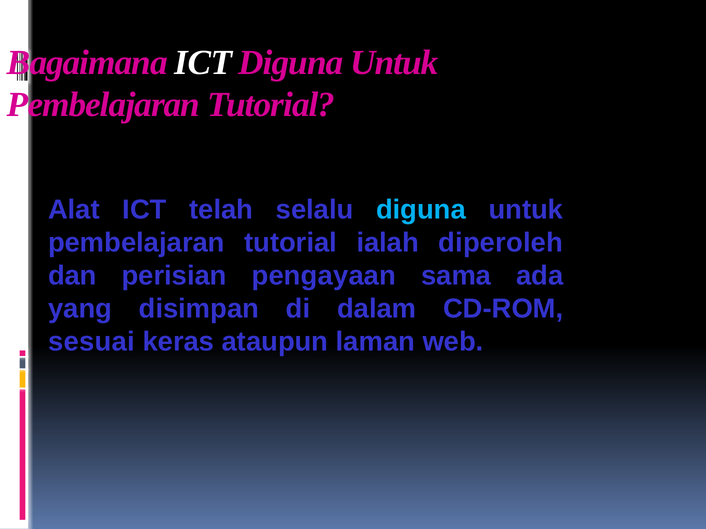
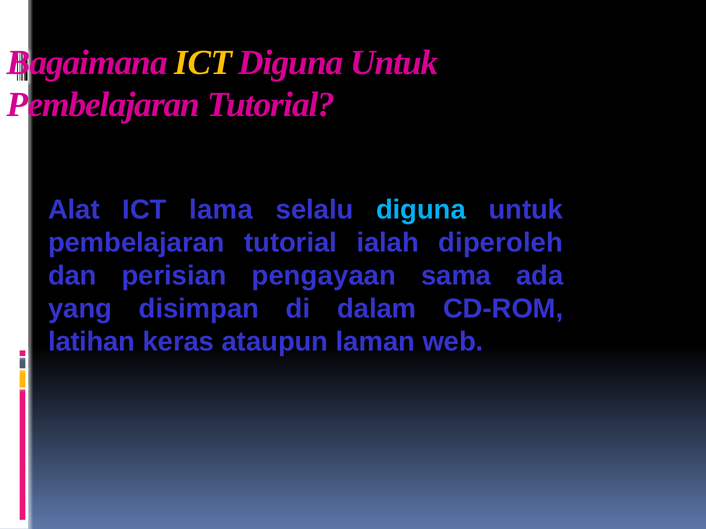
ICT colour: white -> yellow (203, 62)
telah: telah -> lama (221, 210)
sesuai: sesuai -> latihan (92, 342)
